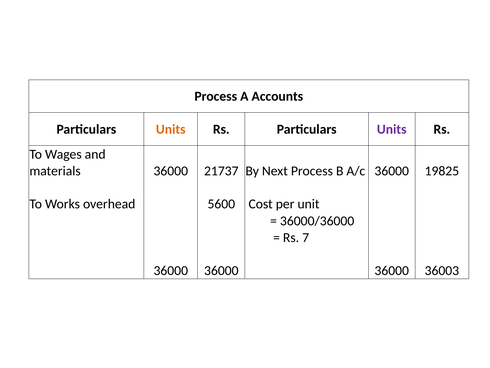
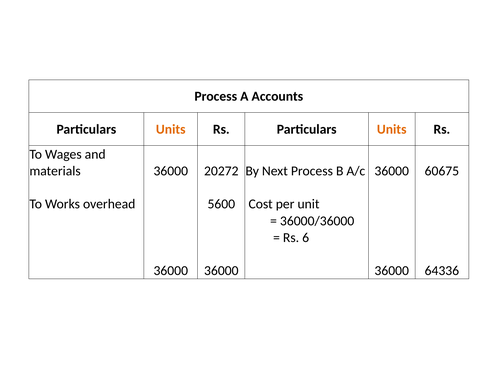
Units colour: purple -> orange (392, 129)
21737: 21737 -> 20272 (221, 171)
19825: 19825 -> 60675 (442, 171)
7: 7 -> 6 (306, 237)
36003: 36003 -> 64336 (442, 270)
